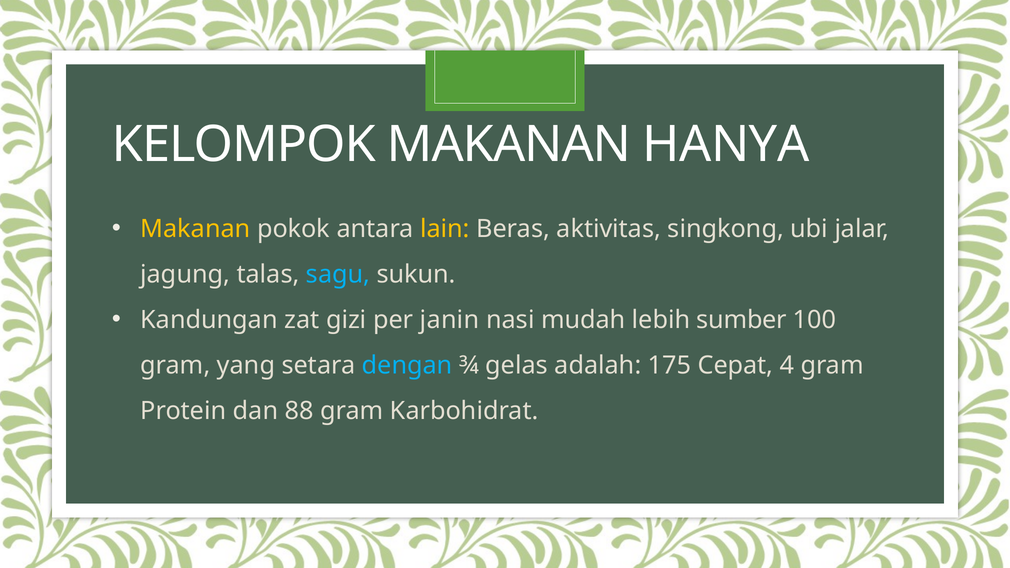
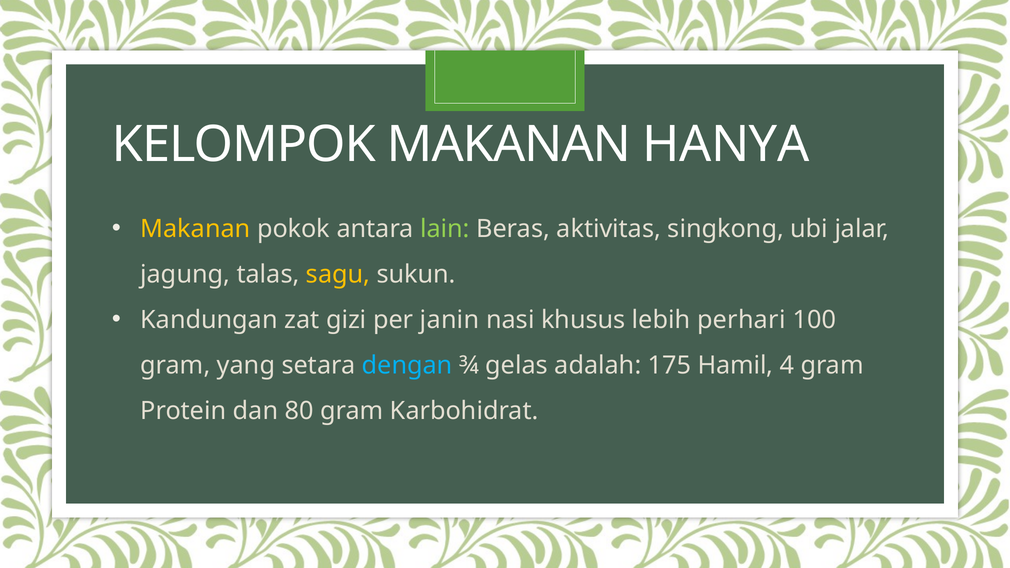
lain colour: yellow -> light green (445, 229)
sagu colour: light blue -> yellow (338, 274)
mudah: mudah -> khusus (583, 320)
sumber: sumber -> perhari (741, 320)
Cepat: Cepat -> Hamil (735, 365)
88: 88 -> 80 (299, 411)
